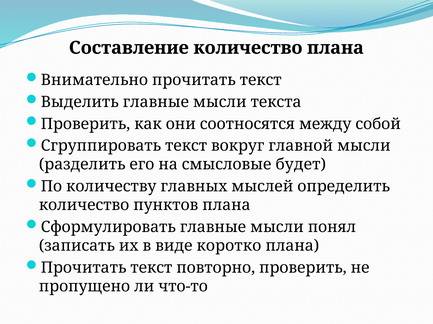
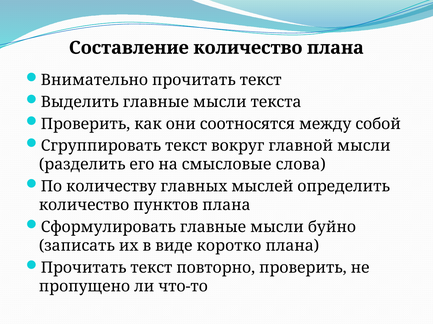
будет: будет -> слова (301, 165)
понял: понял -> буйно (332, 228)
